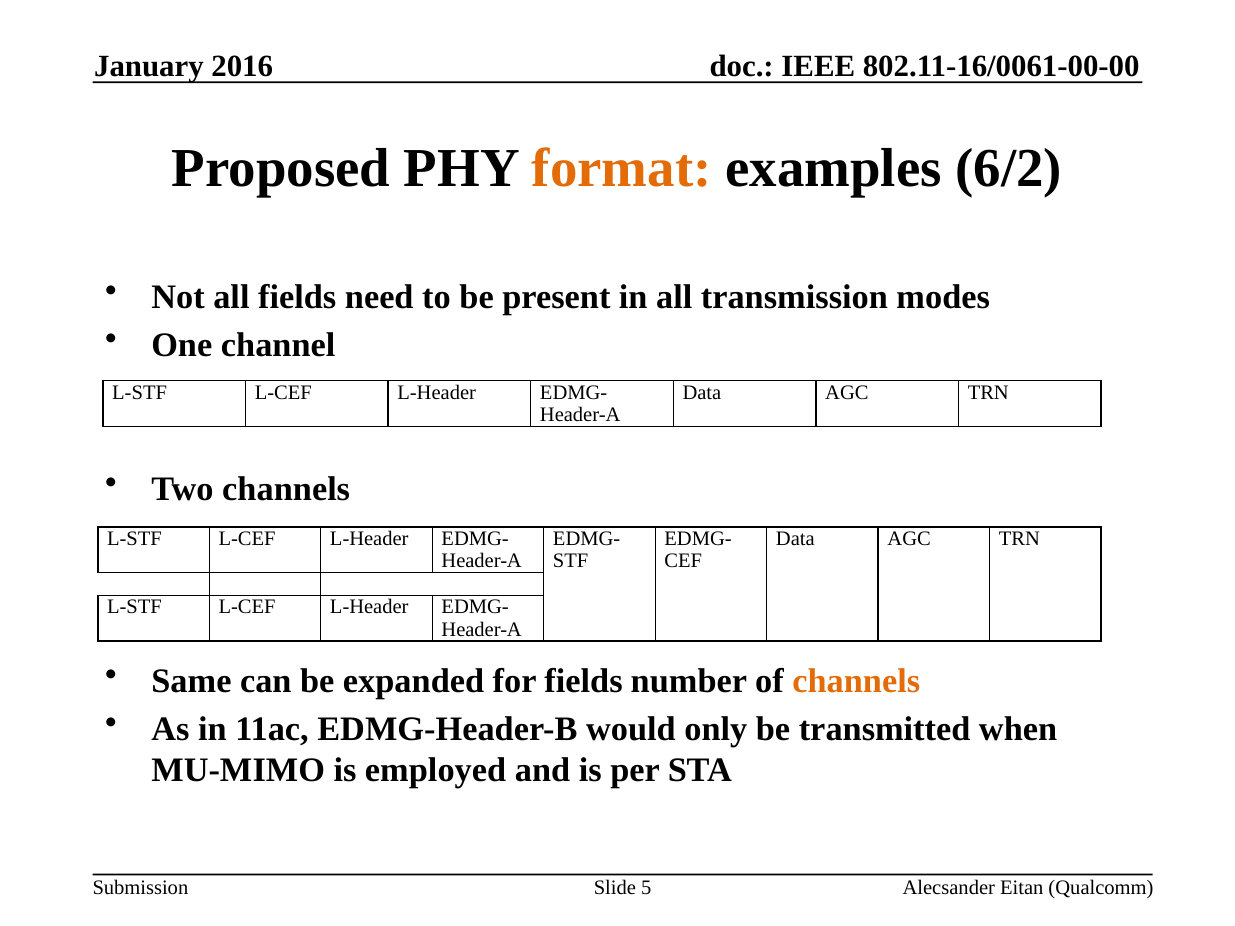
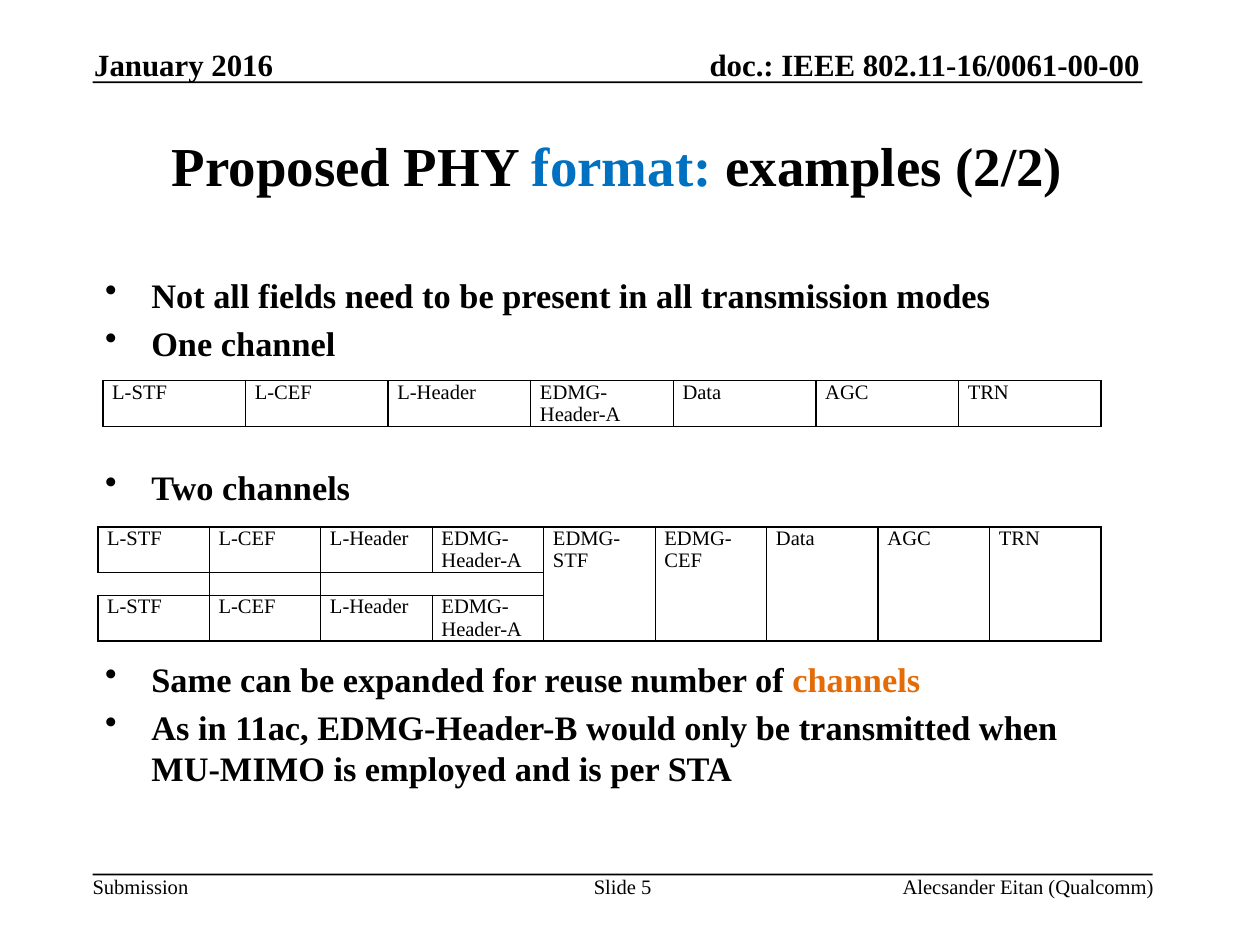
format colour: orange -> blue (622, 168)
6/2: 6/2 -> 2/2 (1009, 168)
for fields: fields -> reuse (584, 681)
